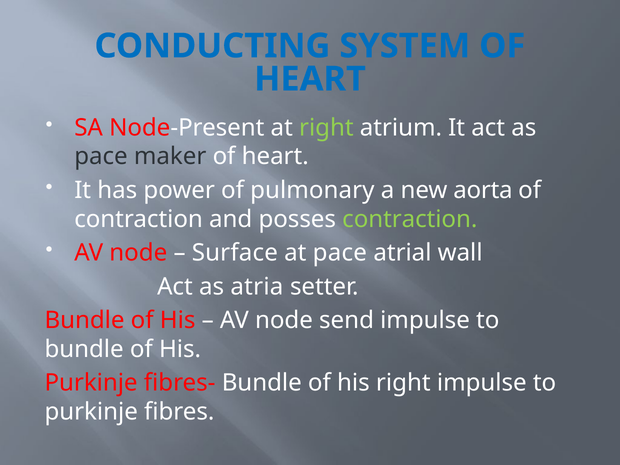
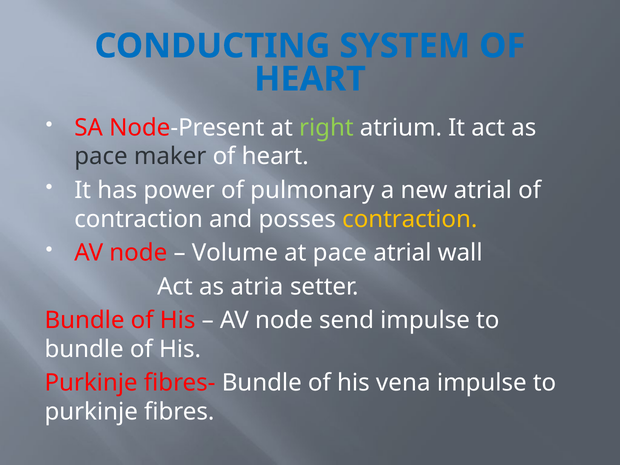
new aorta: aorta -> atrial (483, 190)
contraction colour: light green -> yellow (410, 219)
Surface: Surface -> Volume (235, 253)
his right: right -> vena (403, 383)
